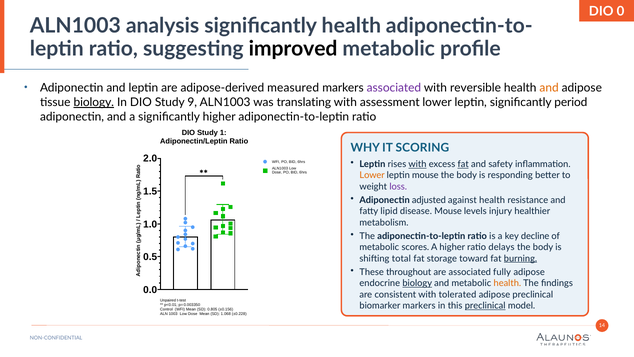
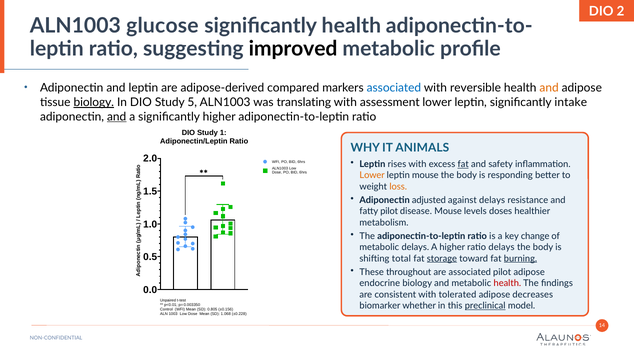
0: 0 -> 2 (621, 11)
analysis: analysis -> glucose (162, 26)
measured: measured -> compared (293, 88)
associated colour: purple -> blue (394, 88)
9: 9 -> 5 (192, 102)
period: period -> intake (571, 102)
and underline: none -> present (117, 116)
SCORING: SCORING -> ANIMALS (422, 148)
with underline: present -> none (417, 164)
loss colour: purple -> orange (398, 186)
against health: health -> delays (492, 200)
fatty lipid: lipid -> pilot (389, 211)
injury: injury -> doses (501, 211)
decline: decline -> change (535, 236)
metabolic scores: scores -> delays (415, 247)
storage underline: none -> present (442, 258)
associated fully: fully -> pilot (502, 272)
biology underline: present -> none (417, 283)
health colour: orange -> red (507, 283)
adipose preclinical: preclinical -> decreases (533, 294)
biomarker markers: markers -> whether (419, 305)
